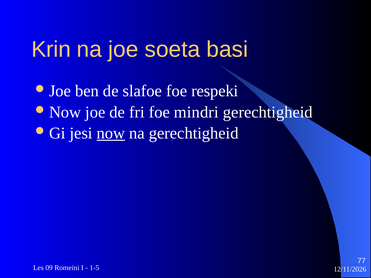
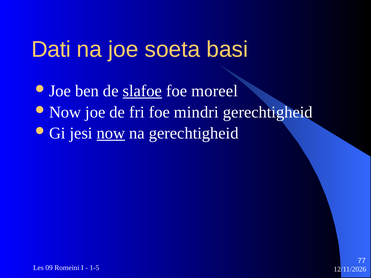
Krin: Krin -> Dati (51, 49)
slafoe underline: none -> present (142, 91)
respeki: respeki -> moreel (215, 91)
